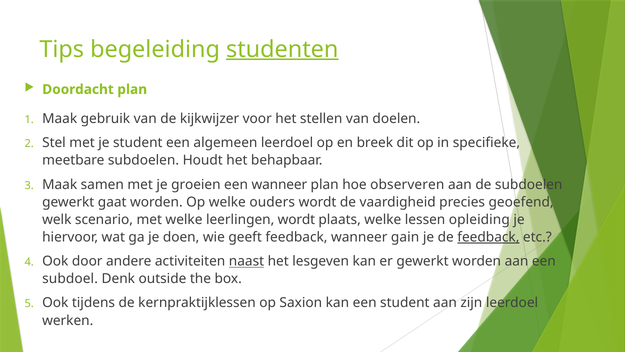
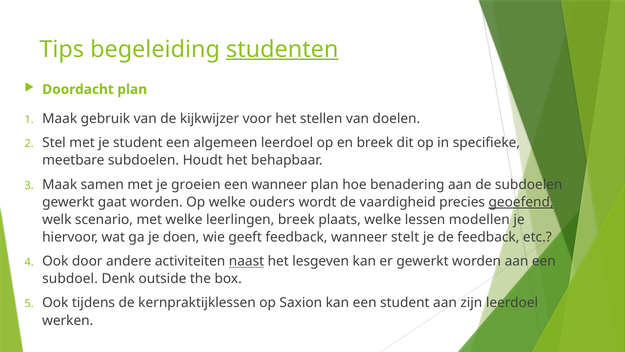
observeren: observeren -> benadering (407, 184)
geoefend underline: none -> present (521, 202)
leerlingen wordt: wordt -> breek (296, 219)
opleiding: opleiding -> modellen (479, 219)
gain: gain -> stelt (405, 237)
feedback underline: present -> none (488, 237)
